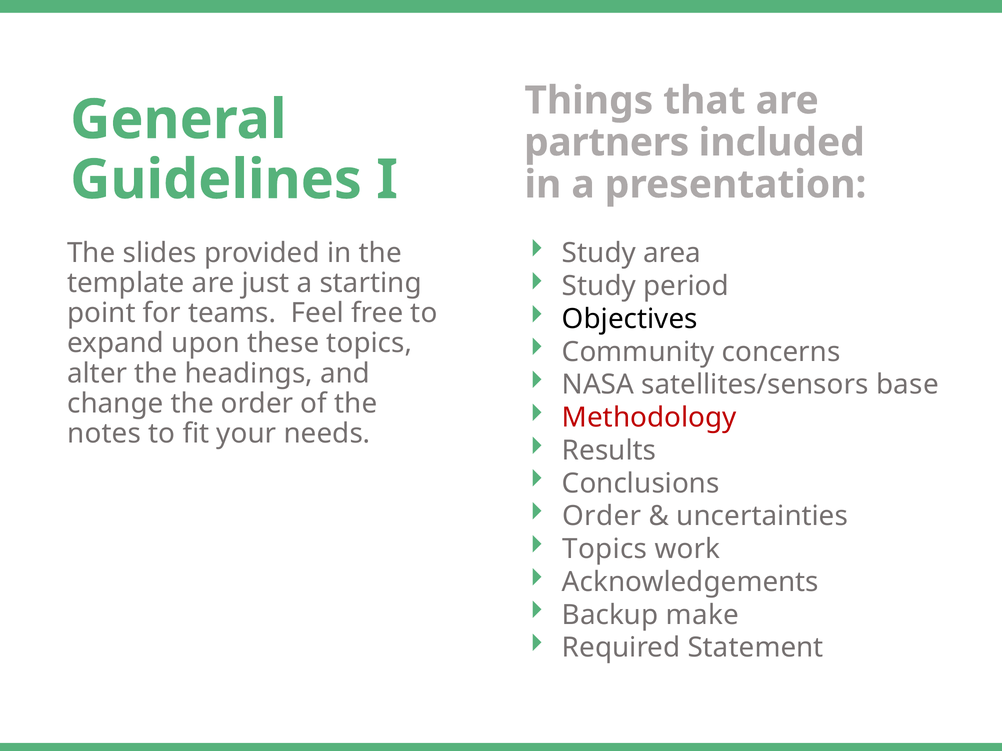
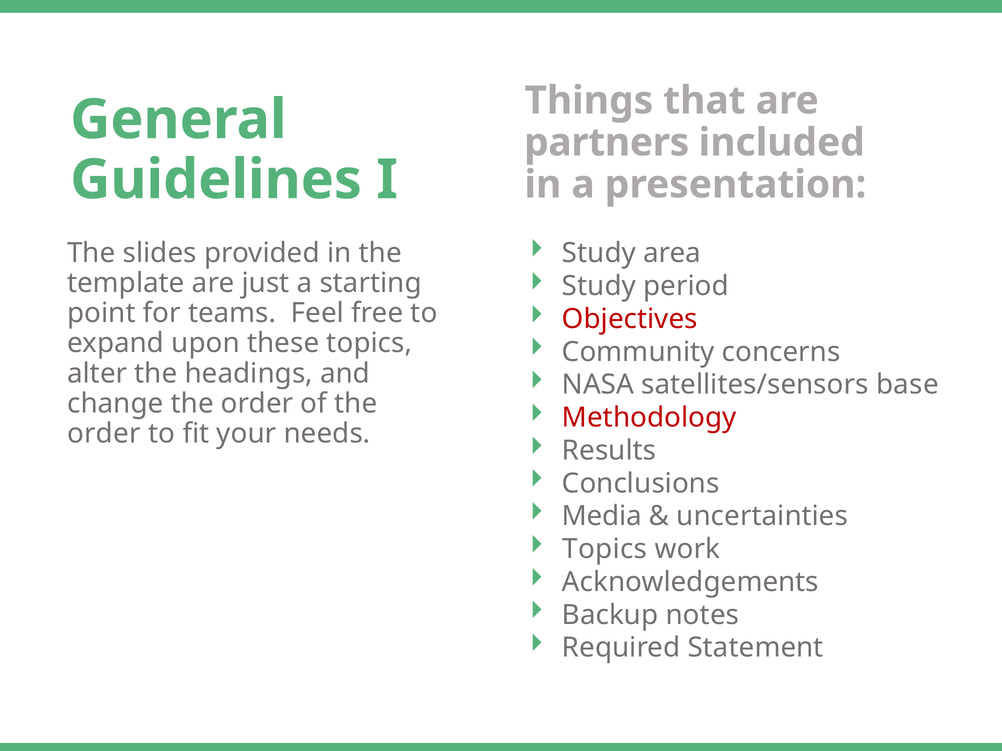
Objectives colour: black -> red (630, 319)
notes: notes -> order (104, 434)
Order: Order -> Media (602, 517)
make: make -> notes (702, 615)
